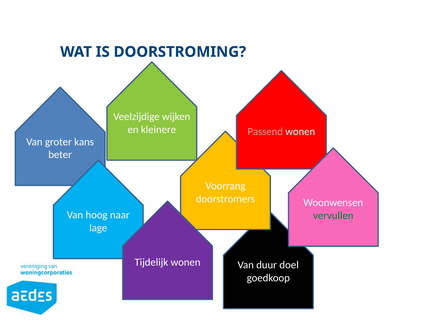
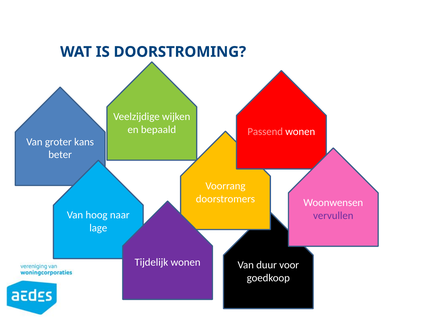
kleinere: kleinere -> bepaald (159, 129)
vervullen colour: green -> purple (333, 215)
doel: doel -> voor (289, 265)
